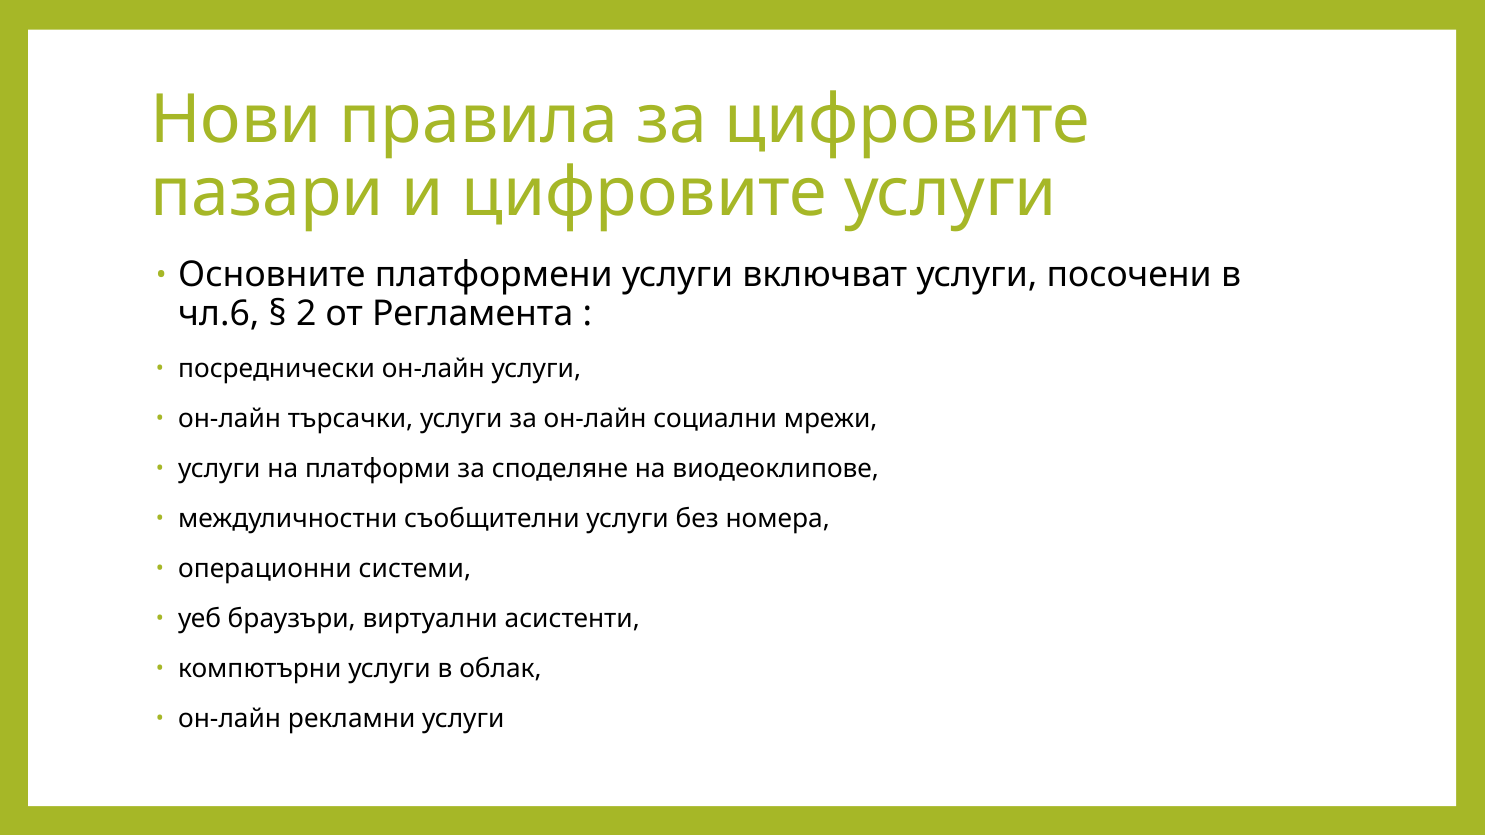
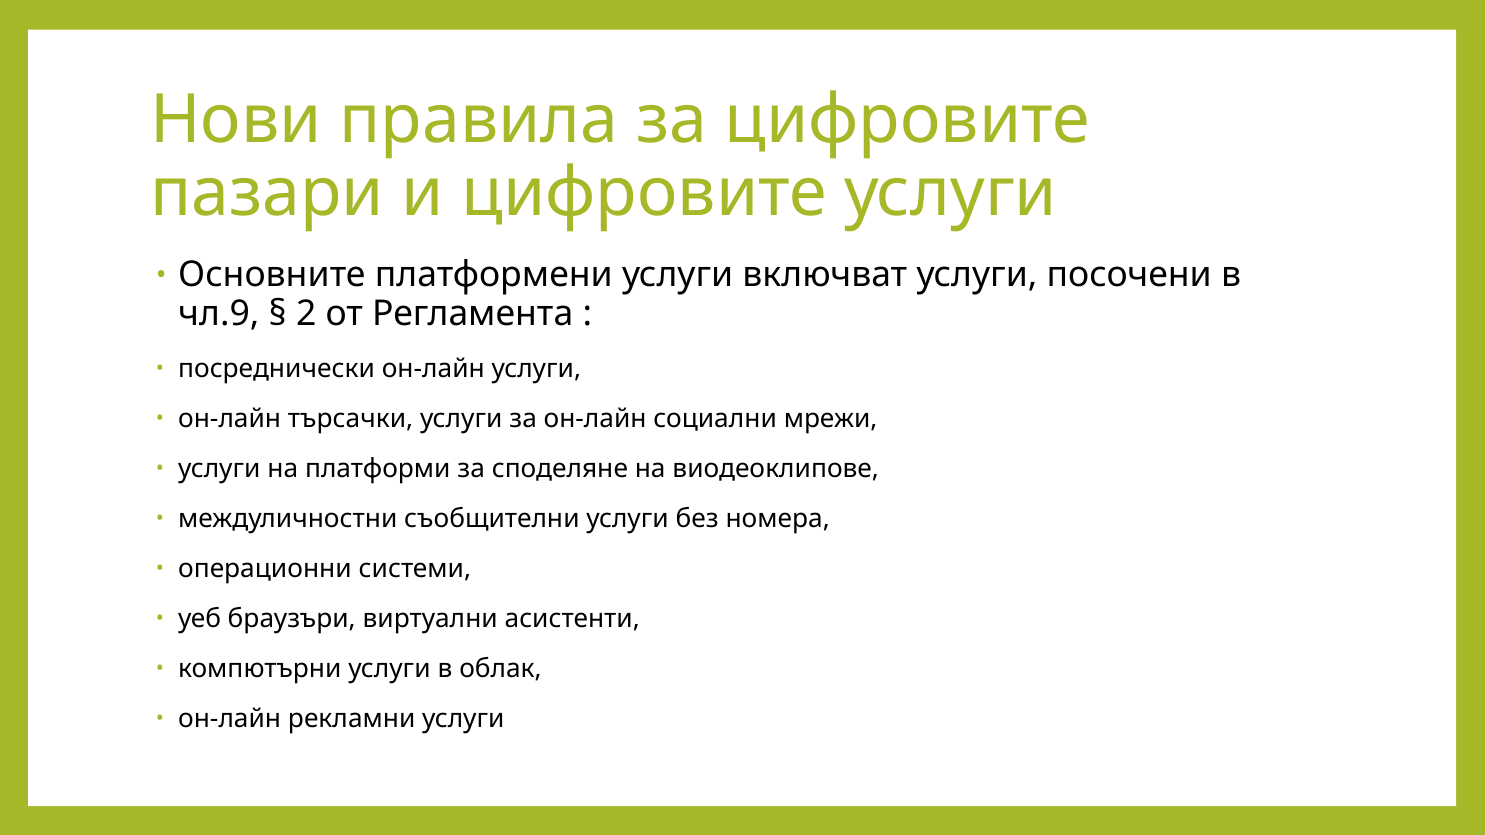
чл.6: чл.6 -> чл.9 (219, 314)
